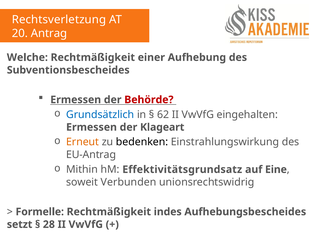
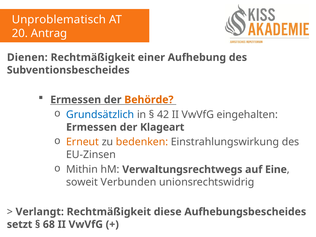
Rechtsverletzung: Rechtsverletzung -> Unproblematisch (59, 20)
Welche: Welche -> Dienen (27, 57)
Behörde colour: red -> orange (149, 100)
62: 62 -> 42 (163, 115)
bedenken colour: black -> orange (142, 142)
EU-Antrag: EU-Antrag -> EU-Zinsen (91, 155)
Effektivitätsgrundsatz: Effektivitätsgrundsatz -> Verwaltungsrechtwegs (182, 169)
Formelle: Formelle -> Verlangt (40, 212)
indes: indes -> diese (168, 212)
28: 28 -> 68 (49, 224)
